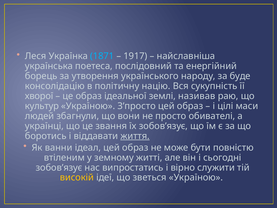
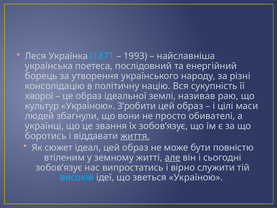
1917: 1917 -> 1993 (135, 56)
буде: буде -> різні (240, 76)
З’просто: З’просто -> З’робити (137, 106)
ванни: ванни -> сюжет (59, 147)
але underline: none -> present (173, 157)
високій colour: yellow -> light blue (77, 177)
